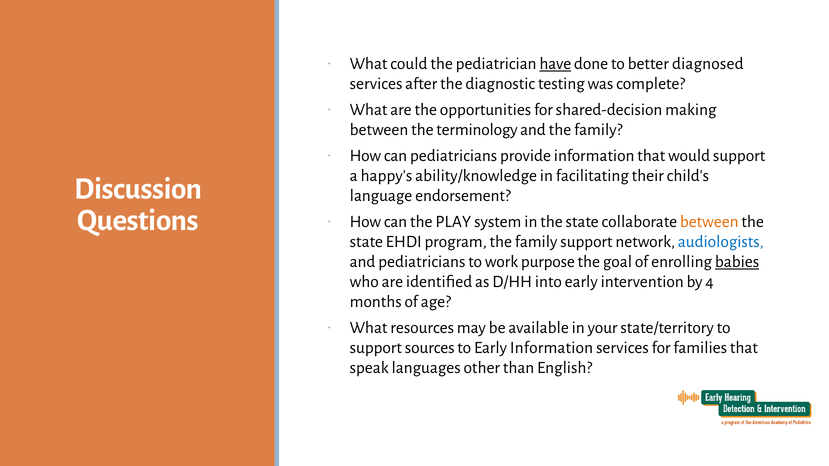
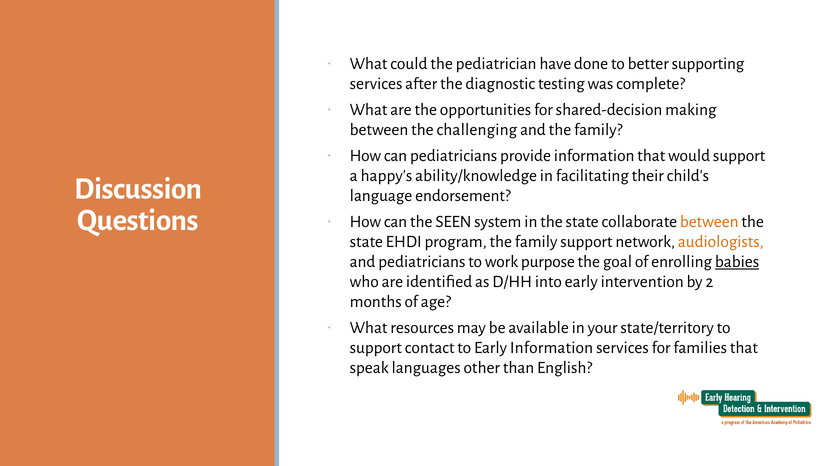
have underline: present -> none (555, 64)
diagnosed: diagnosed -> supporting (708, 64)
terminology: terminology -> challenging (477, 130)
PLAY: PLAY -> SEEN (453, 222)
audiologists colour: blue -> orange (721, 242)
4: 4 -> 2 (709, 282)
sources: sources -> contact (430, 348)
